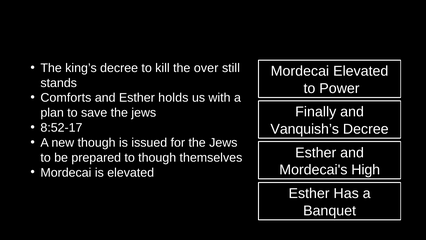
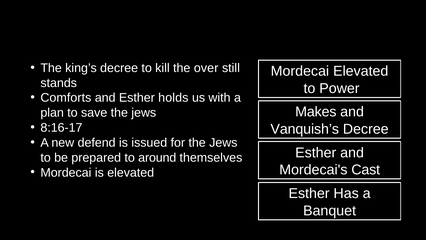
Finally: Finally -> Makes (316, 112)
8:52-17: 8:52-17 -> 8:16-17 (61, 128)
new though: though -> defend (97, 142)
to though: though -> around (157, 157)
High: High -> Cast (366, 170)
